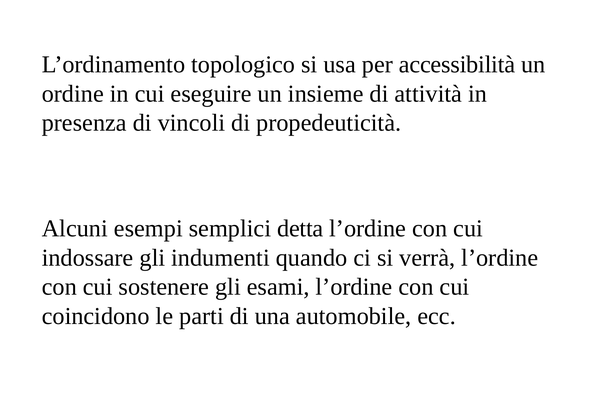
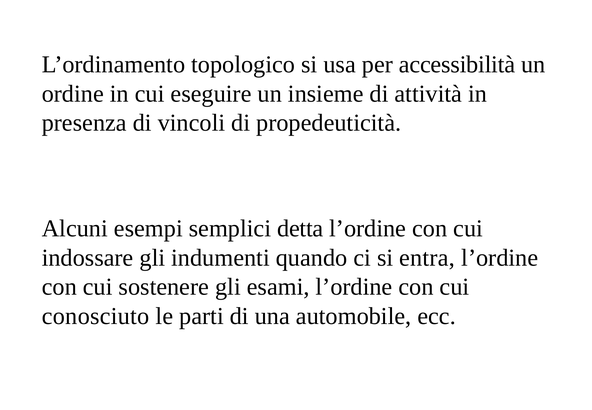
verrà: verrà -> entra (427, 258)
coincidono: coincidono -> conosciuto (96, 316)
